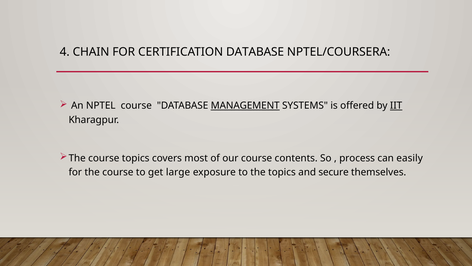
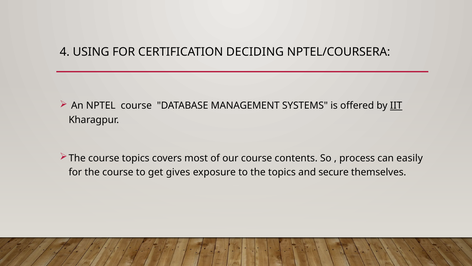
CHAIN: CHAIN -> USING (91, 52)
CERTIFICATION DATABASE: DATABASE -> DECIDING (255, 52)
MANAGEMENT underline: present -> none (245, 105)
large: large -> gives (178, 172)
